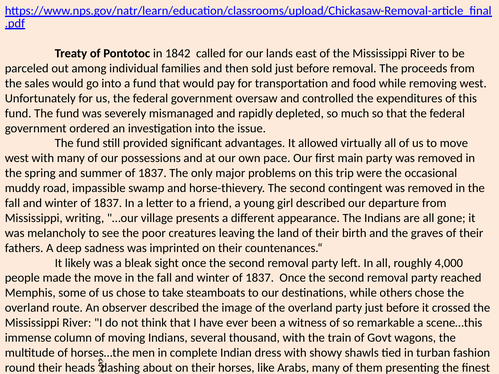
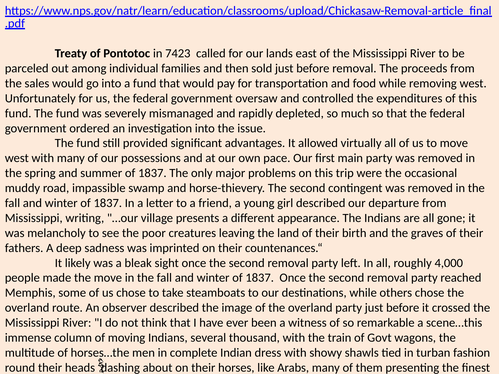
1842: 1842 -> 7423 (178, 53)
